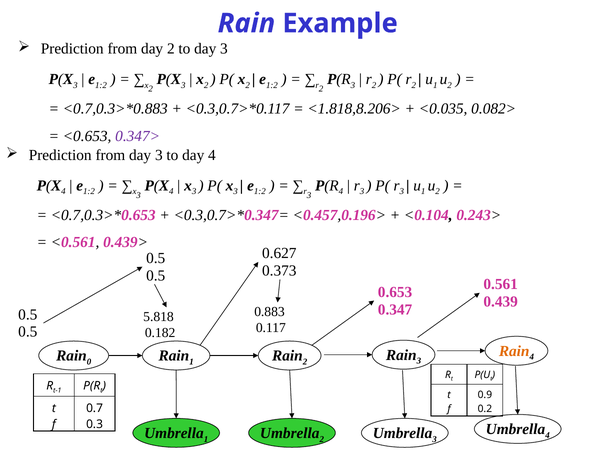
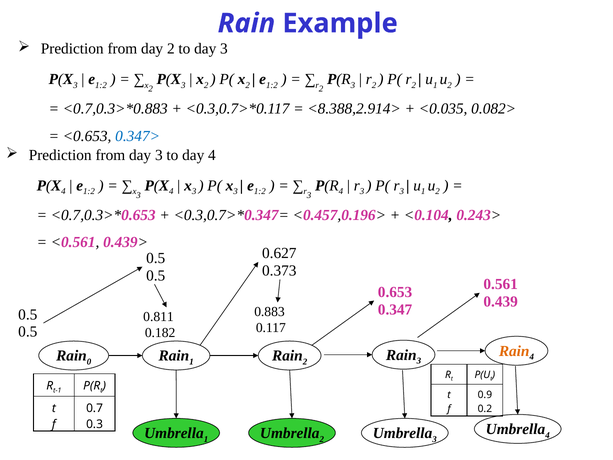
<1.818,8.206>: <1.818,8.206> -> <8.388,2.914> (354, 109)
0.347> colour: purple -> blue (138, 136)
5.818: 5.818 -> 0.811 (158, 317)
